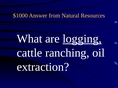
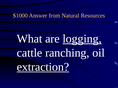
extraction underline: none -> present (43, 67)
